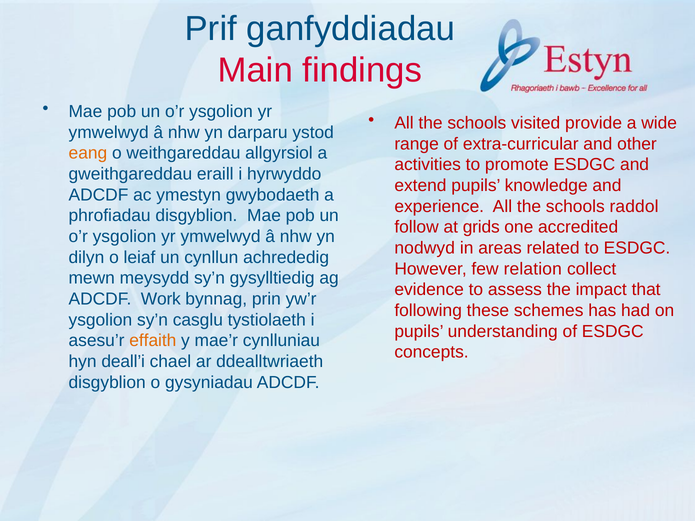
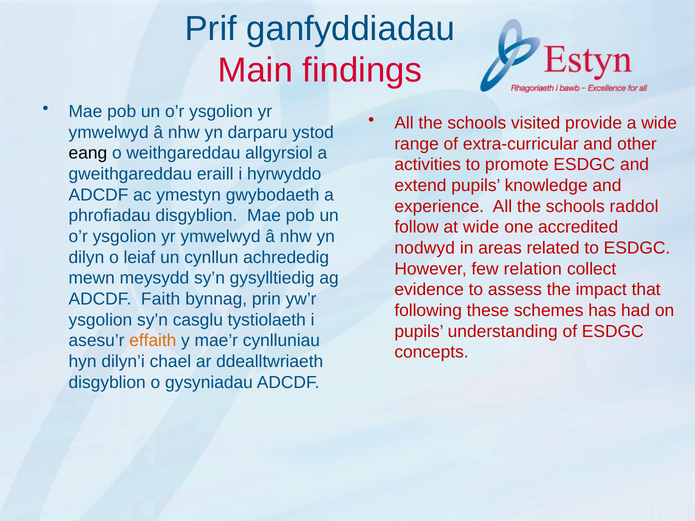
eang colour: orange -> black (88, 153)
at grids: grids -> wide (481, 227)
Work: Work -> Faith (161, 299)
deall’i: deall’i -> dilyn’i (123, 362)
